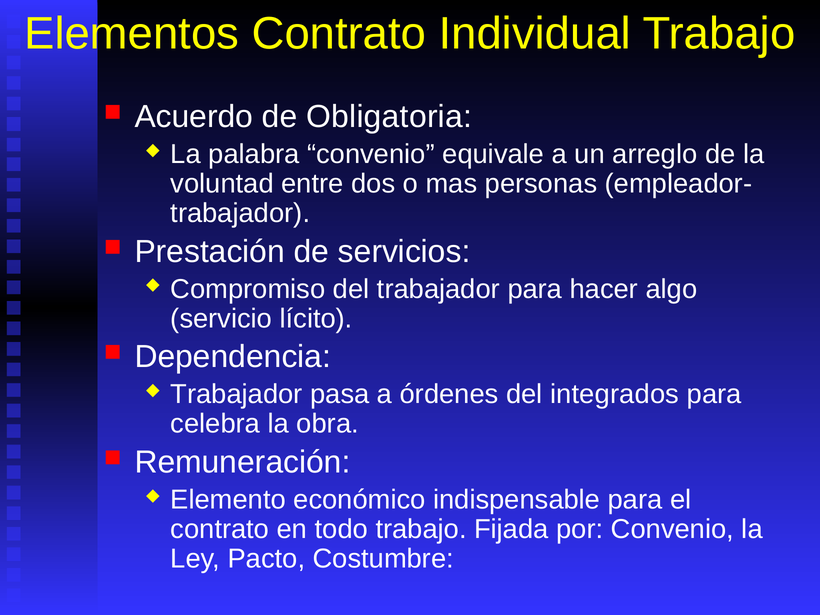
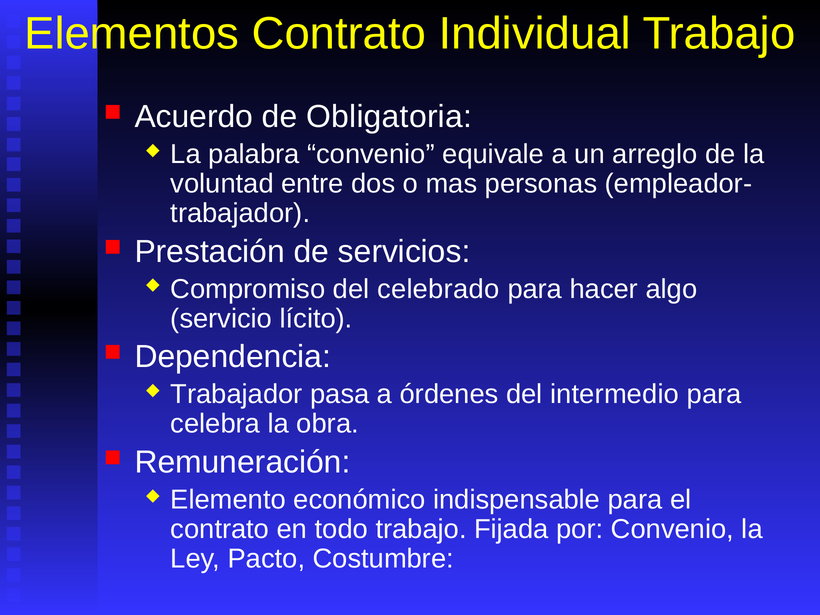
del trabajador: trabajador -> celebrado (438, 289)
integrados: integrados -> intermedio (615, 394)
